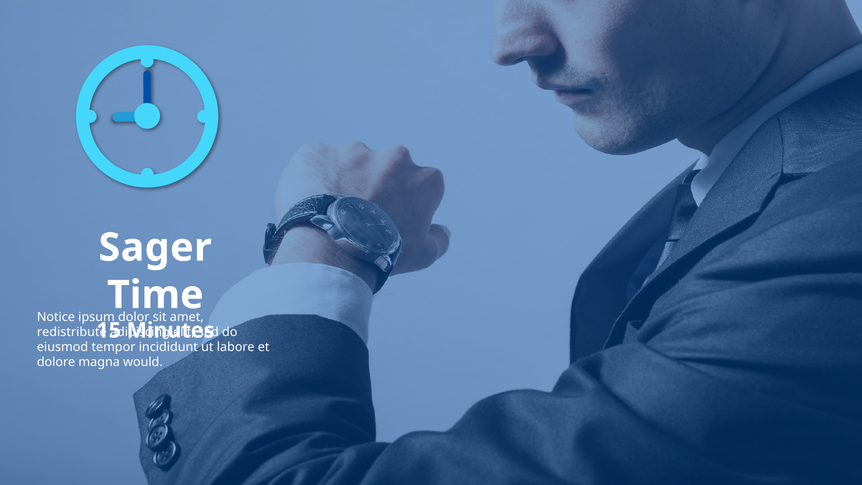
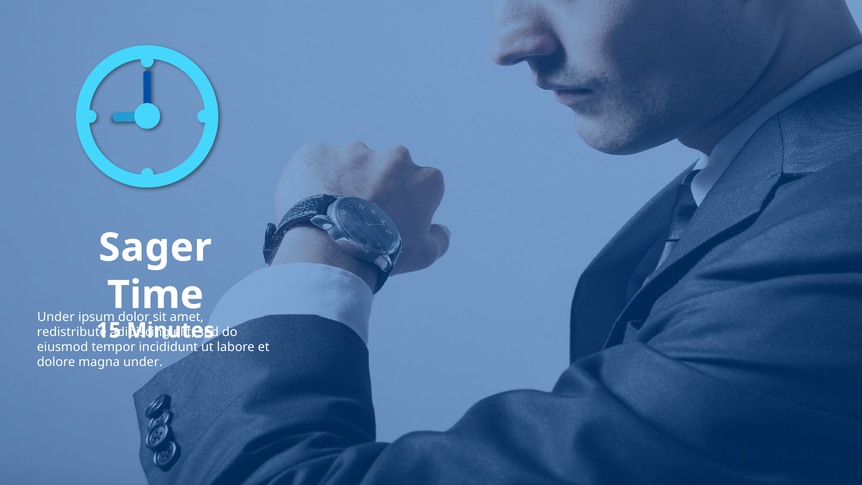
Notice: Notice -> Under (56, 317)
magna would: would -> under (143, 362)
